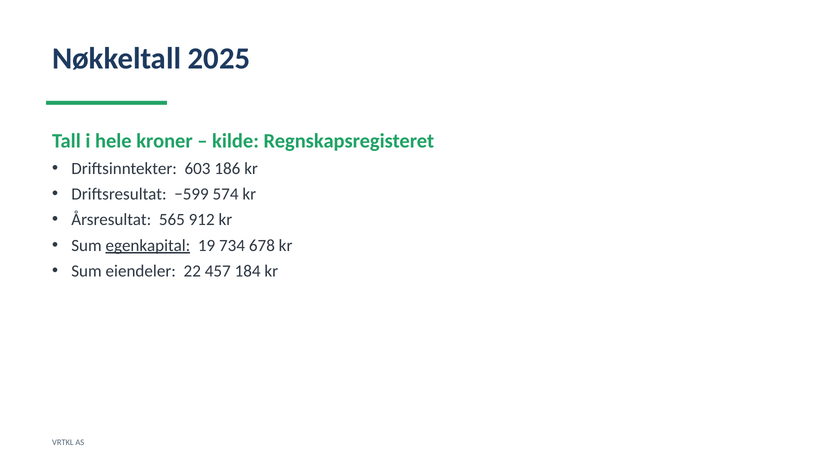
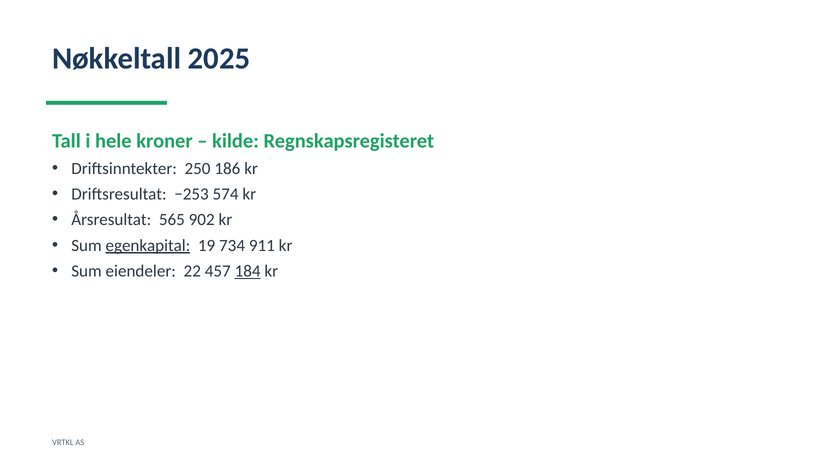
603: 603 -> 250 (198, 168)
−599: −599 -> −253 (191, 194)
912: 912 -> 902 (202, 220)
678: 678 -> 911 (262, 245)
184 underline: none -> present (248, 271)
